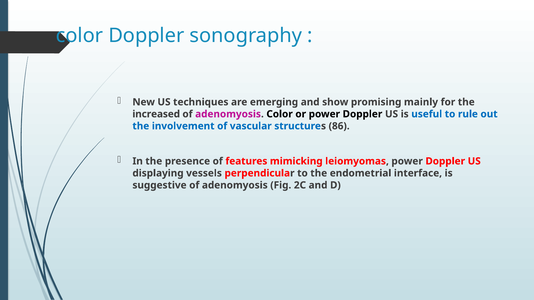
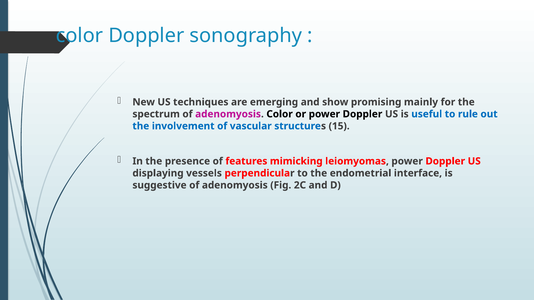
increased: increased -> spectrum (156, 114)
86: 86 -> 15 (339, 126)
